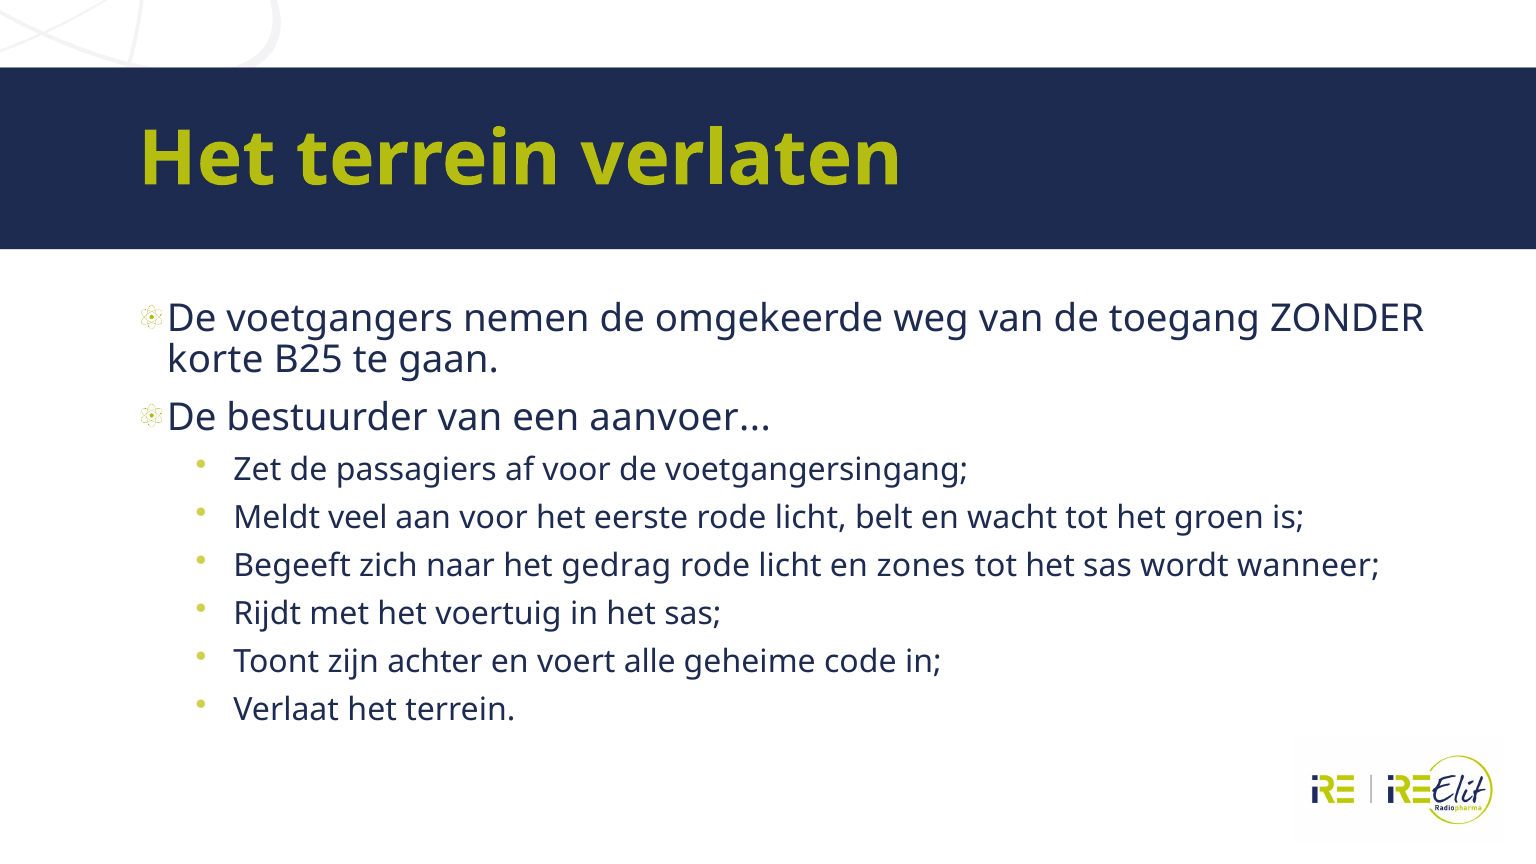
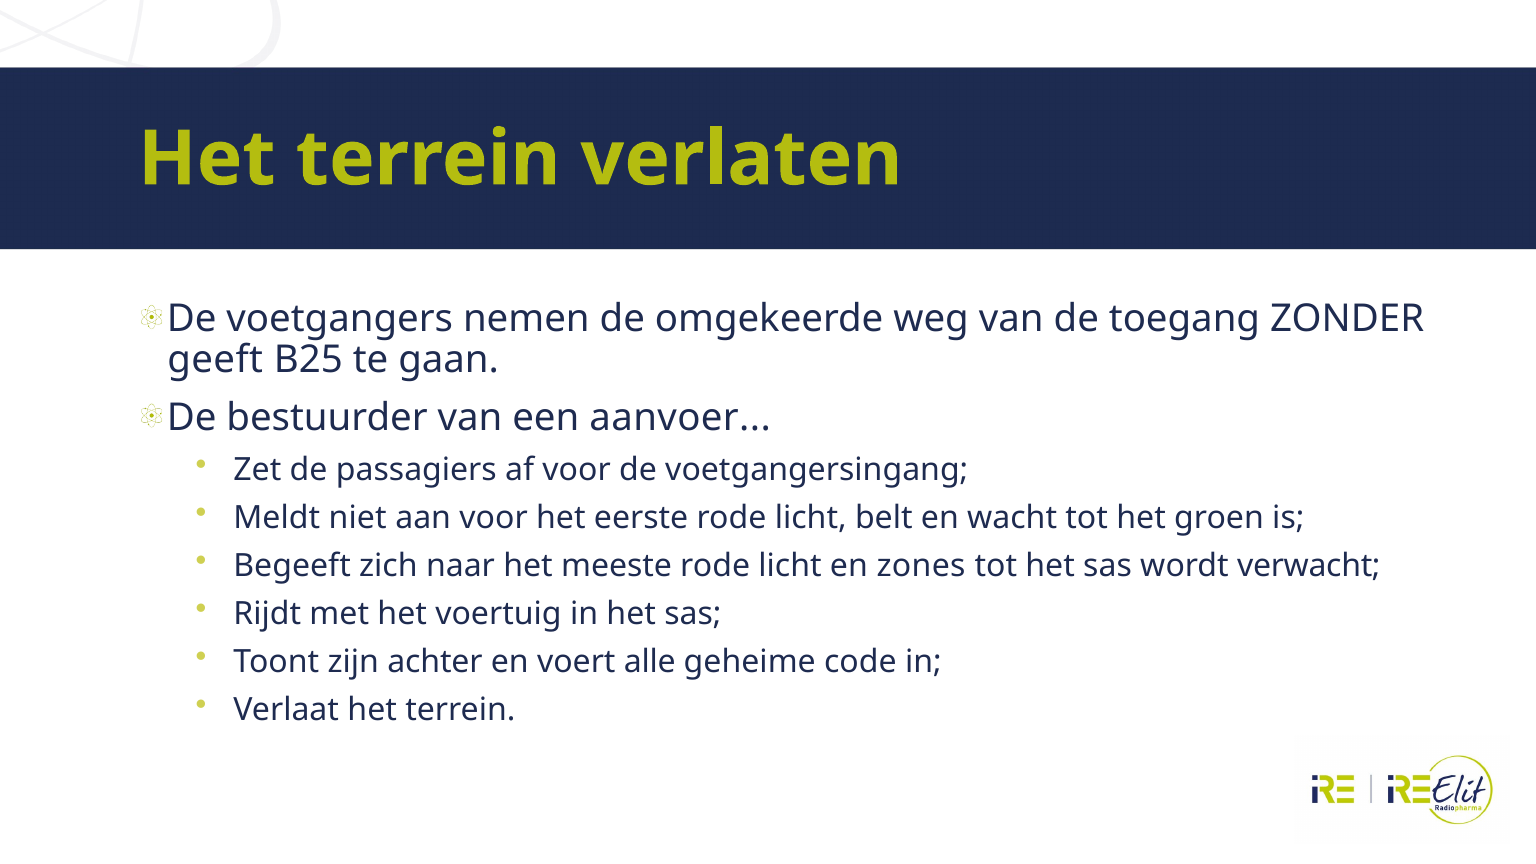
korte: korte -> geeft (215, 360)
veel: veel -> niet (358, 518)
gedrag: gedrag -> meeste (617, 566)
wanneer: wanneer -> verwacht (1309, 566)
